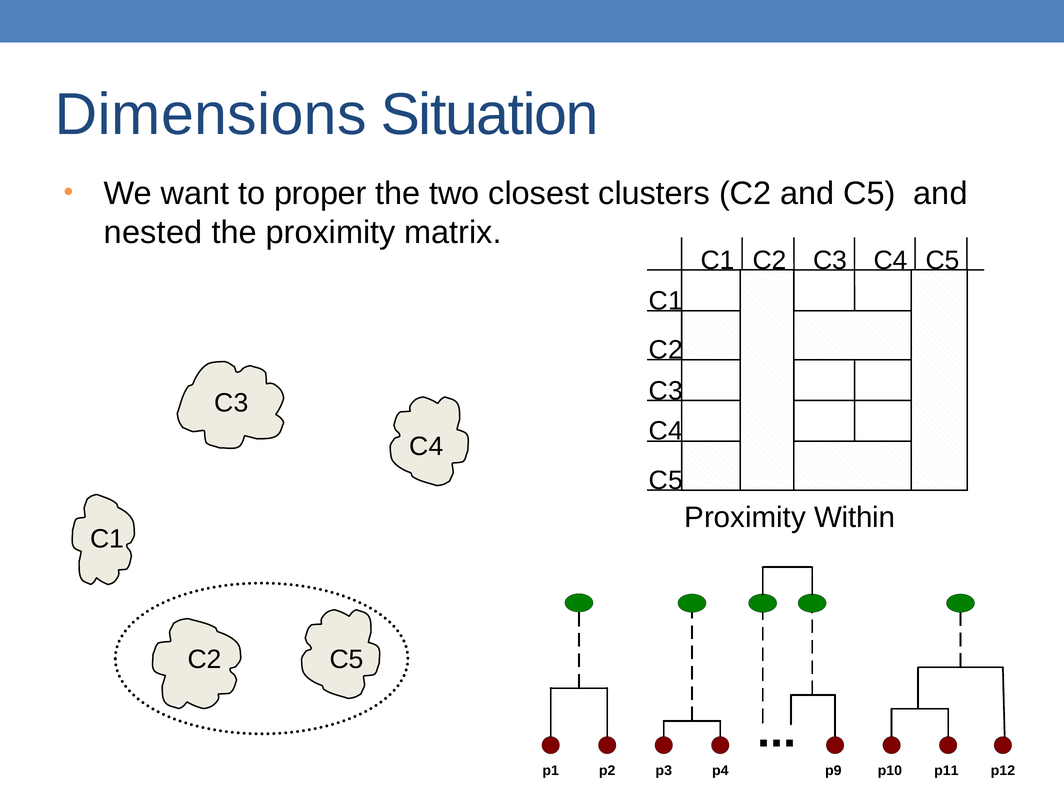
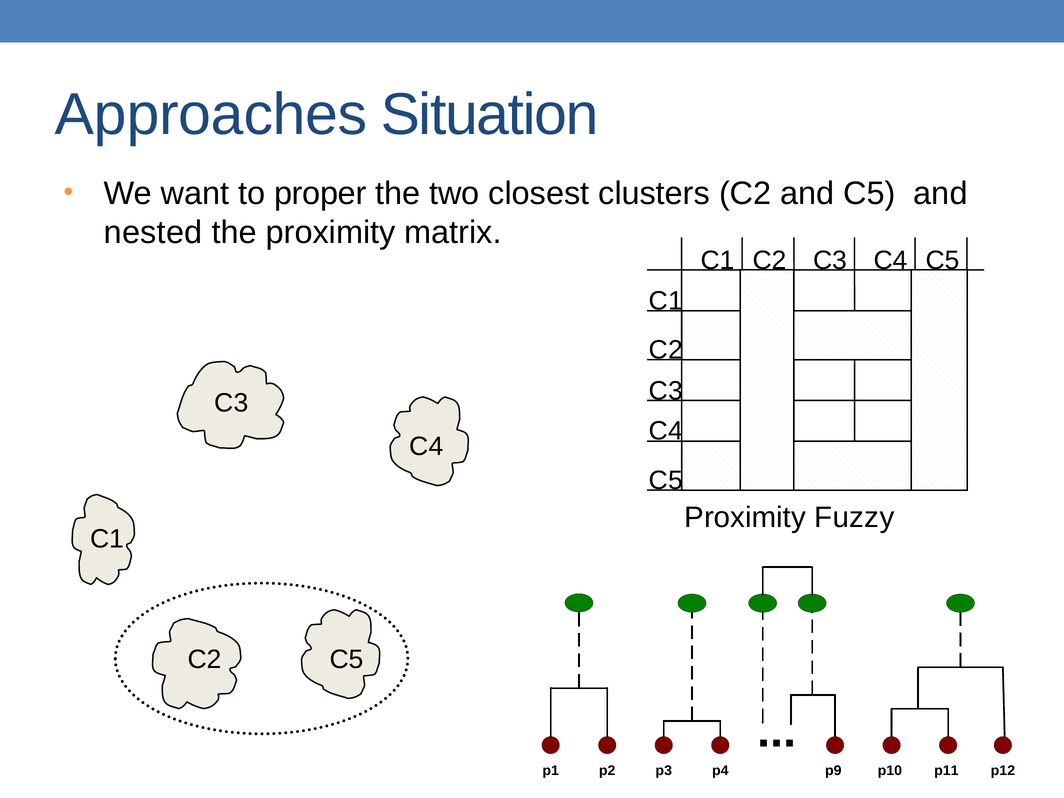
Dimensions: Dimensions -> Approaches (211, 115)
Within: Within -> Fuzzy (854, 518)
